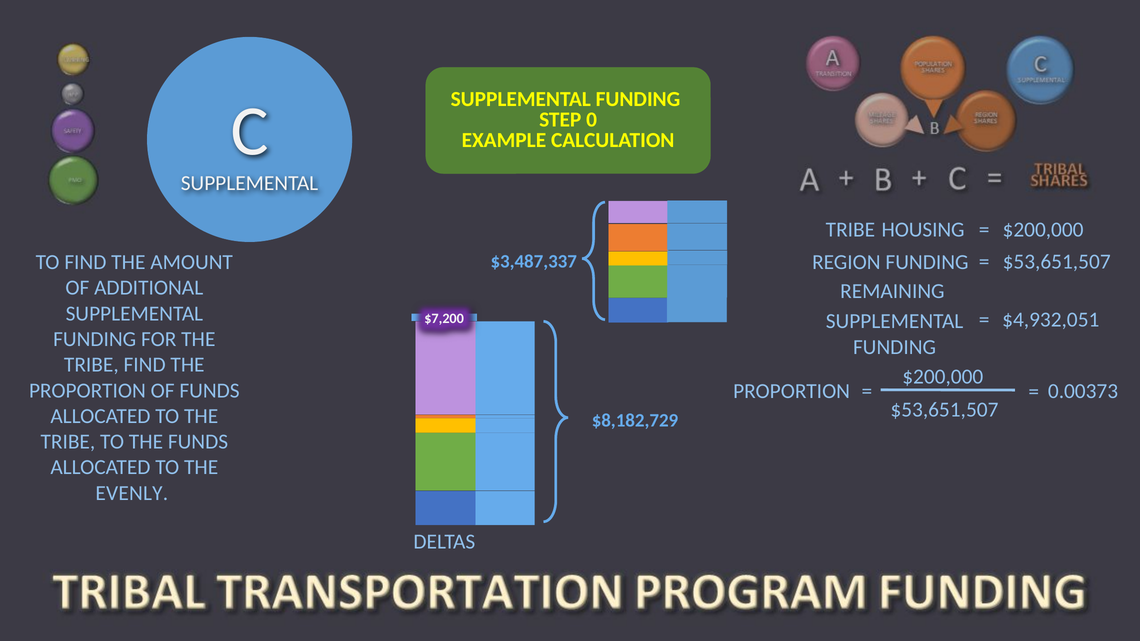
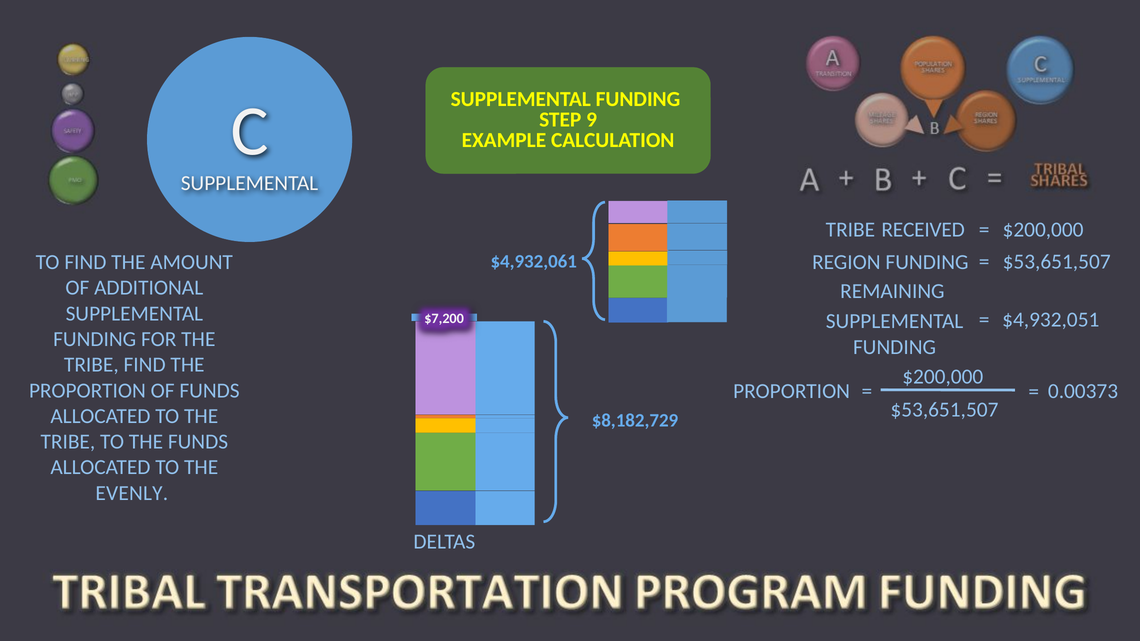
0: 0 -> 9 (592, 120)
HOUSING: HOUSING -> RECEIVED (923, 230)
$3,487,337: $3,487,337 -> $4,932,061 (534, 261)
